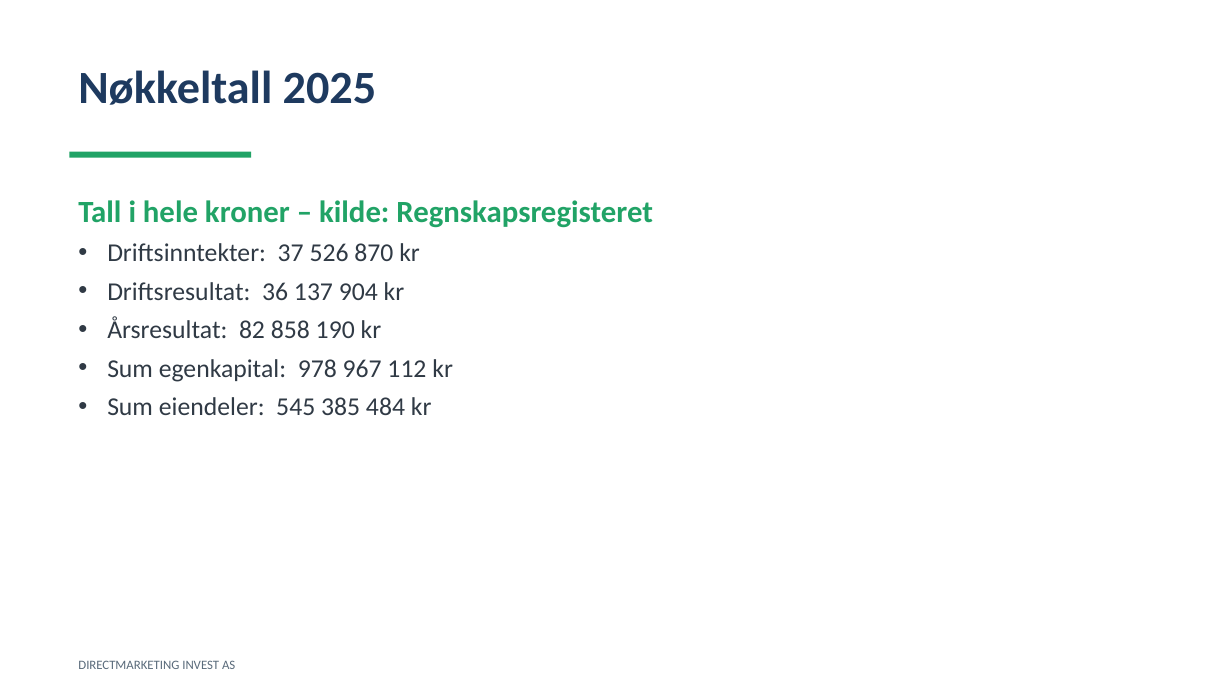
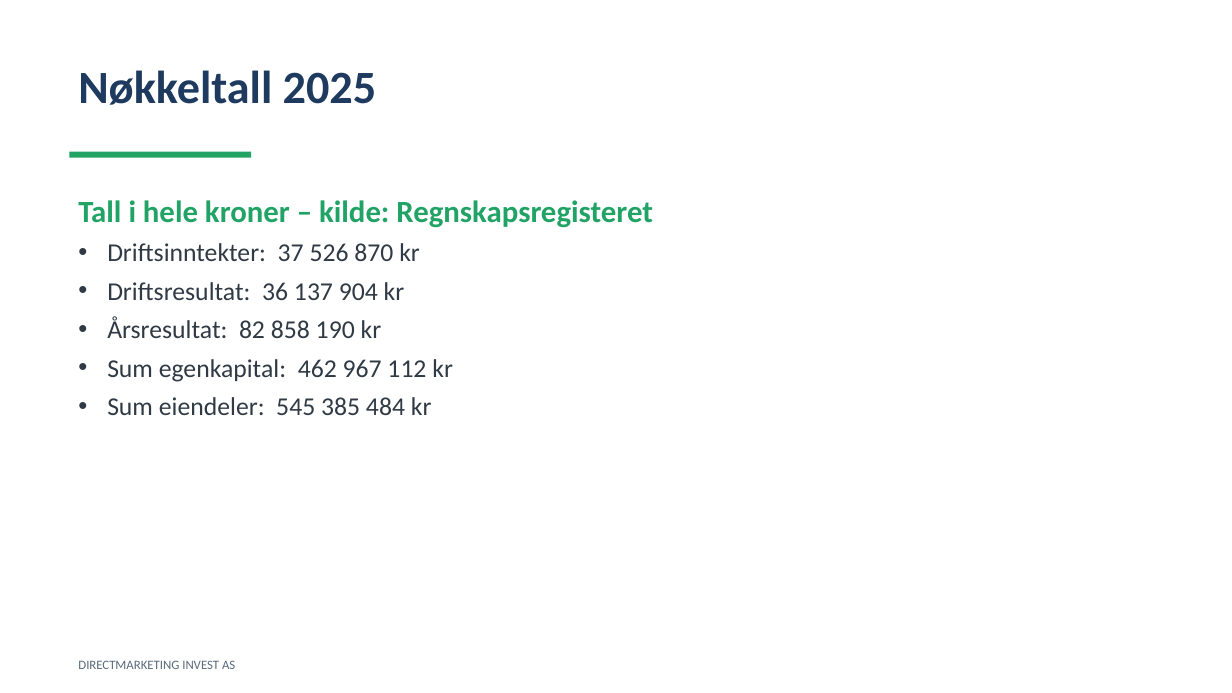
978: 978 -> 462 (317, 369)
